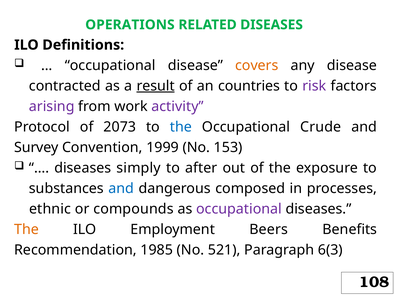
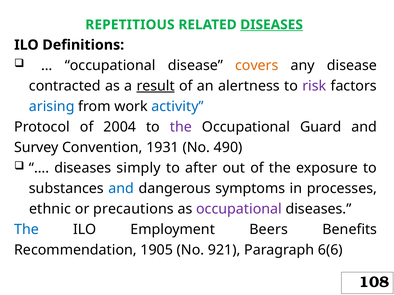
OPERATIONS: OPERATIONS -> REPETITIOUS (130, 25)
DISEASES underline: none -> present (272, 25)
countries: countries -> alertness (249, 86)
arising colour: purple -> blue (52, 107)
activity colour: purple -> blue (177, 107)
2073: 2073 -> 2004 (120, 127)
the colour: blue -> purple (181, 127)
Crude: Crude -> Guard (321, 127)
1999: 1999 -> 1931 (163, 148)
153: 153 -> 490 (228, 148)
composed: composed -> symptoms (250, 189)
compounds: compounds -> precautions (133, 209)
The colour: orange -> blue (27, 230)
1985: 1985 -> 1905 (157, 250)
521: 521 -> 921 (224, 250)
6(3: 6(3 -> 6(6 (330, 250)
